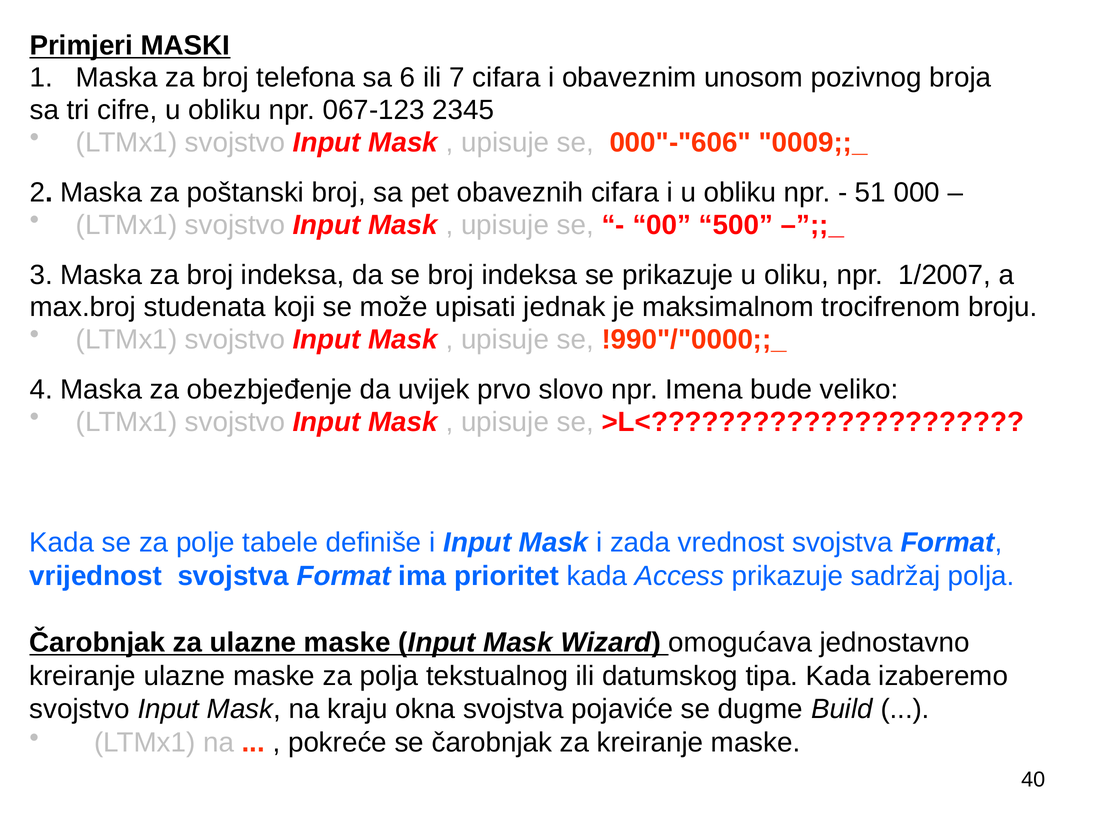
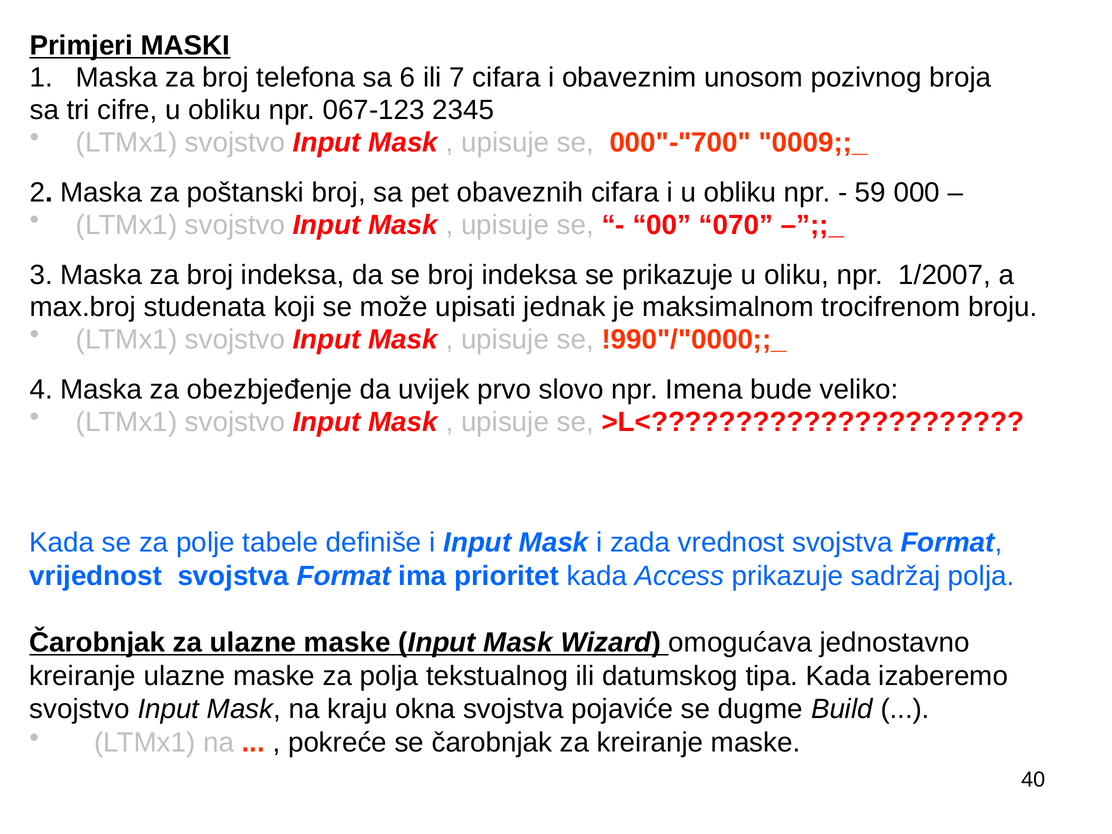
000"-"606: 000"-"606 -> 000"-"700 (680, 142)
51: 51 -> 59 (870, 193)
500: 500 -> 070 (736, 225)
